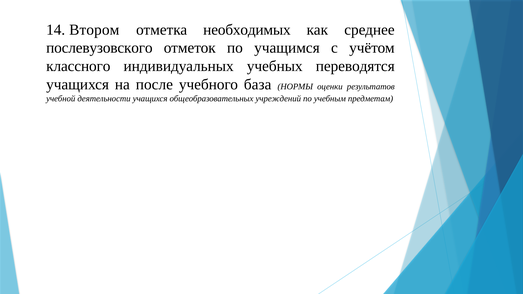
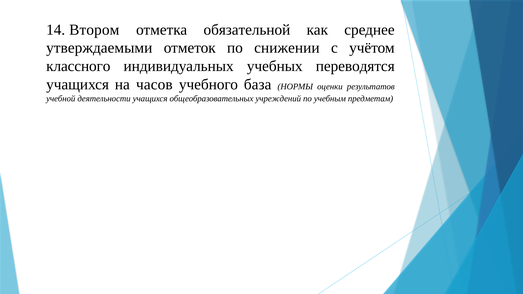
необходимых: необходимых -> обязательной (247, 30)
послевузовского: послевузовского -> утверждаемыми (99, 48)
учащимся: учащимся -> снижении (287, 48)
после: после -> часов (154, 85)
